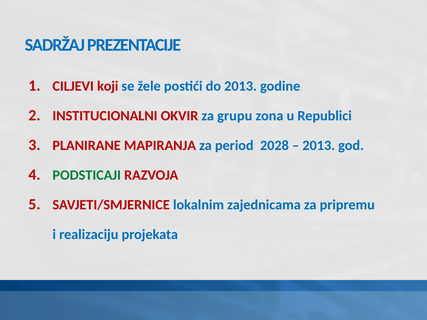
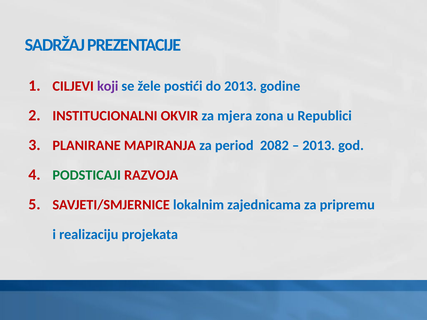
koji colour: red -> purple (108, 86)
grupu: grupu -> mjera (235, 116)
2028: 2028 -> 2082 (274, 146)
